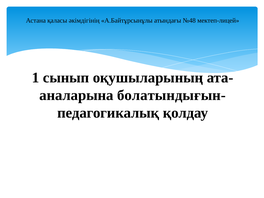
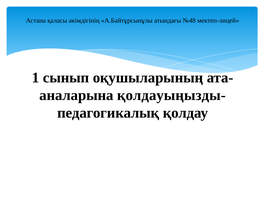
болатындығын-: болатындығын- -> қолдауыңызды- (171, 95)
